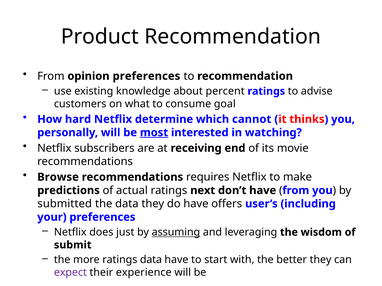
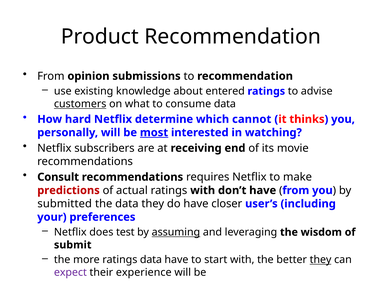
opinion preferences: preferences -> submissions (147, 76)
percent: percent -> entered (225, 91)
customers underline: none -> present (80, 104)
consume goal: goal -> data (225, 104)
Browse: Browse -> Consult (58, 177)
predictions colour: black -> red (69, 191)
ratings next: next -> with (203, 191)
offers: offers -> closer (227, 204)
just: just -> test (125, 233)
they underline: none -> present (321, 260)
